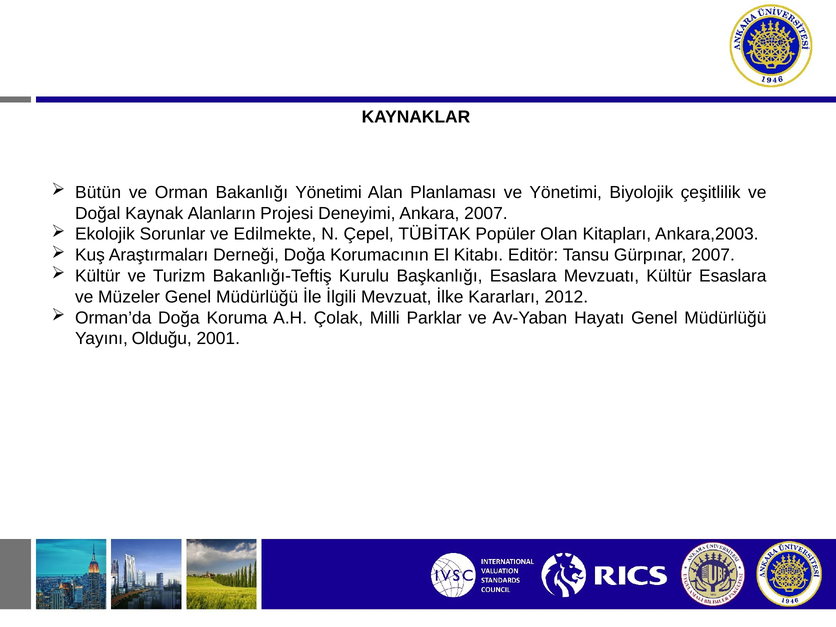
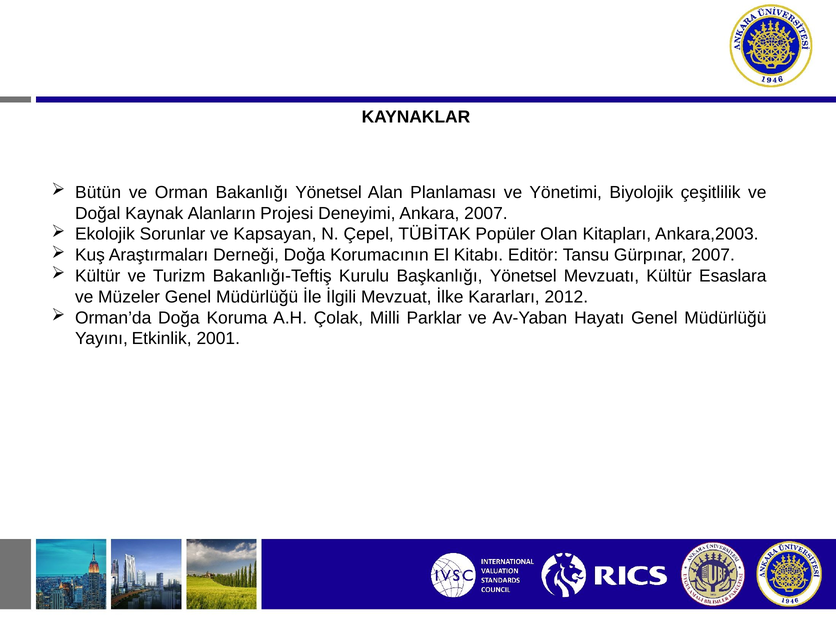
Bakanlığı Yönetimi: Yönetimi -> Yönetsel (329, 192)
Edilmekte: Edilmekte -> Kapsayan (275, 234)
Başkanlığı Esaslara: Esaslara -> Yönetsel (523, 276)
Olduğu: Olduğu -> Etkinlik (162, 339)
